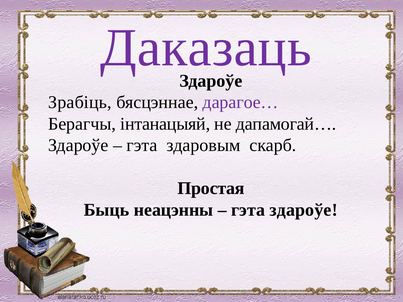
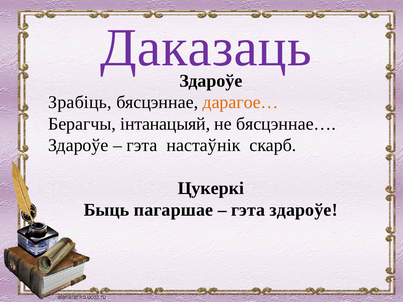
дарагое… colour: purple -> orange (241, 102)
дапамогай…: дапамогай… -> бясцэннае… (286, 124)
здаровым: здаровым -> настаўнік (203, 145)
Простая: Простая -> Цукеркі (211, 188)
неацэнны: неацэнны -> пагаршае (173, 210)
